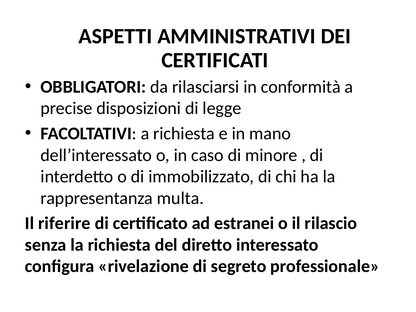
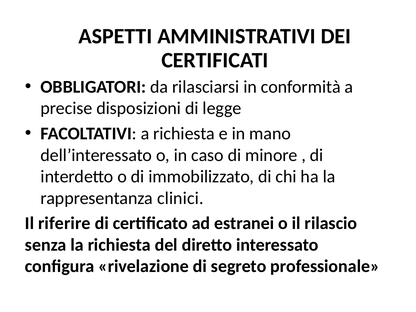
multa: multa -> clinici (180, 198)
